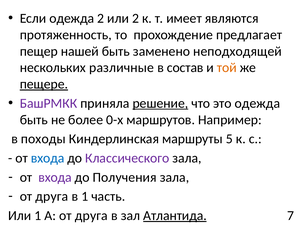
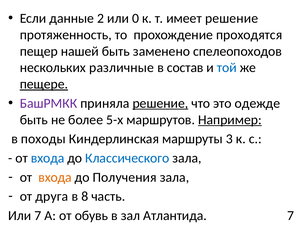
Если одежда: одежда -> данные (72, 18)
или 2: 2 -> 0 (136, 18)
имеет являются: являются -> решение (232, 18)
предлагает: предлагает -> проходятся (249, 35)
неподходящей: неподходящей -> спелеопоходов (238, 51)
той colour: orange -> blue (227, 68)
это одежда: одежда -> одежде (257, 103)
0-х: 0-х -> 5-х (115, 120)
Например underline: none -> present (230, 120)
5: 5 -> 3 (229, 139)
Классического colour: purple -> blue (127, 158)
входа colour: purple -> orange (55, 177)
в 1: 1 -> 8 (85, 196)
Или 1: 1 -> 7 (38, 216)
А от друга: друга -> обувь (91, 216)
Атлантида underline: present -> none (175, 216)
